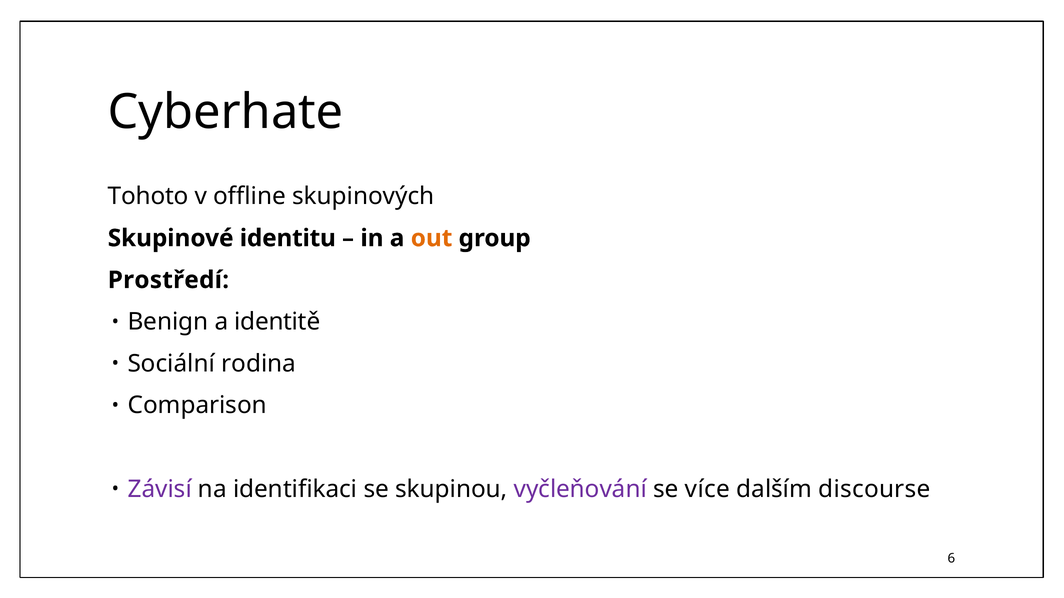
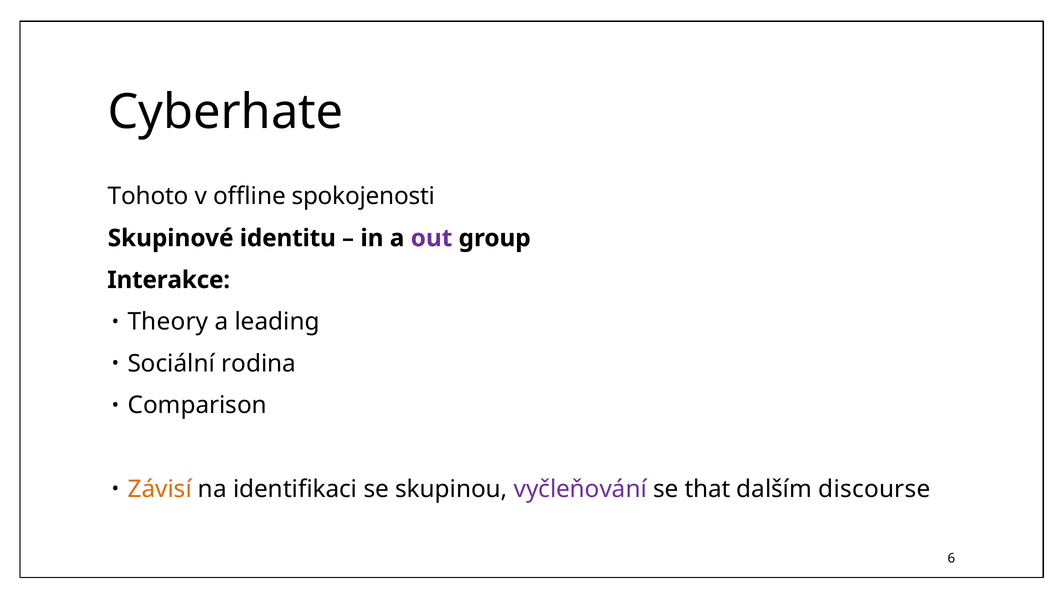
skupinových: skupinových -> spokojenosti (363, 197)
out colour: orange -> purple (432, 238)
Prostředí: Prostředí -> Interakce (169, 280)
Benign: Benign -> Theory (168, 322)
identitě: identitě -> leading (277, 322)
Závisí colour: purple -> orange (160, 489)
více: více -> that (708, 489)
